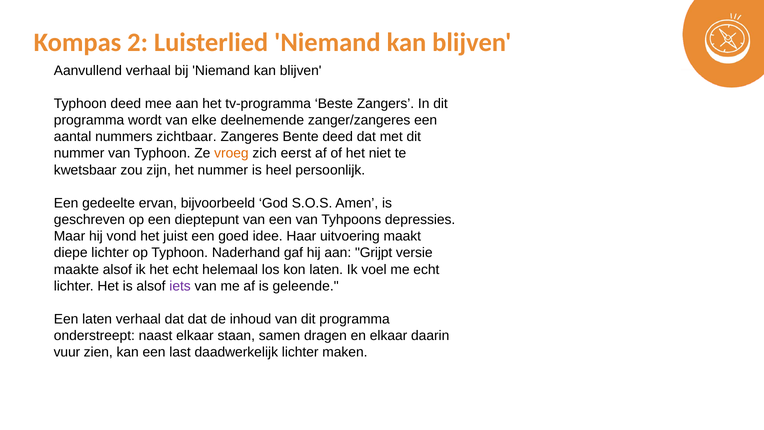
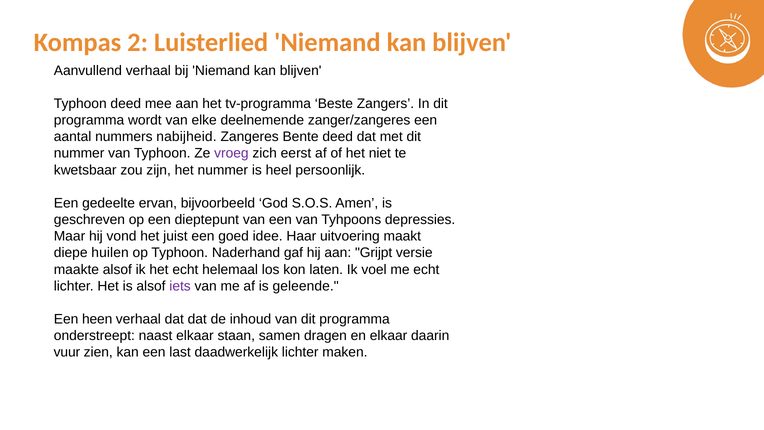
zichtbaar: zichtbaar -> nabijheid (186, 137)
vroeg colour: orange -> purple (231, 153)
diepe lichter: lichter -> huilen (110, 253)
Een laten: laten -> heen (97, 319)
